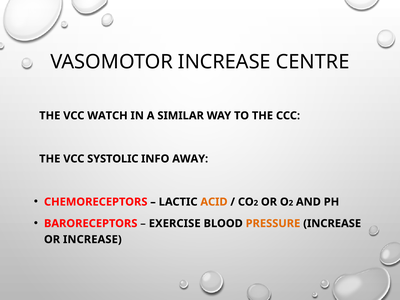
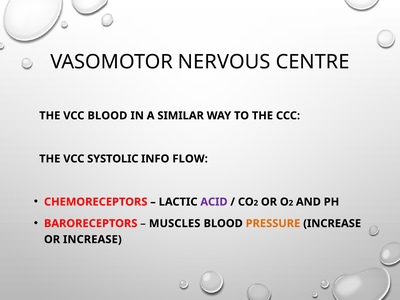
VASOMOTOR INCREASE: INCREASE -> NERVOUS (224, 62)
VCC WATCH: WATCH -> BLOOD (107, 116)
AWAY: AWAY -> FLOW (190, 159)
ACID colour: orange -> purple (214, 202)
EXERCISE: EXERCISE -> MUSCLES (175, 223)
